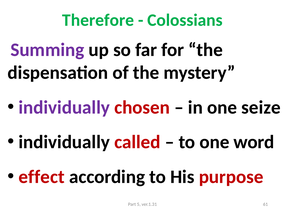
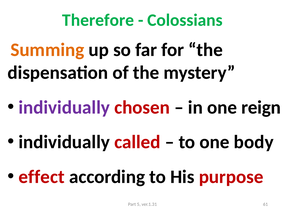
Summing colour: purple -> orange (47, 50)
seize: seize -> reign (261, 107)
word: word -> body (254, 142)
